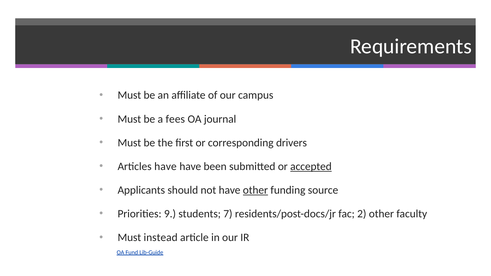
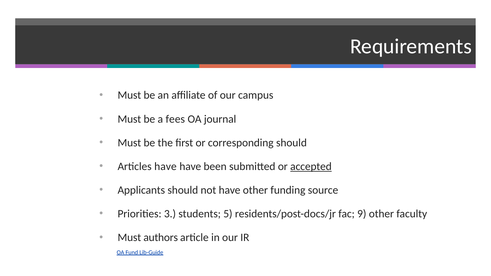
corresponding drivers: drivers -> should (291, 143)
other underline: present -> none (255, 190)
9: 9 -> 3 (170, 214)
7: 7 -> 5 (228, 214)
2: 2 -> 9 (362, 214)
instead: instead -> authors (161, 238)
